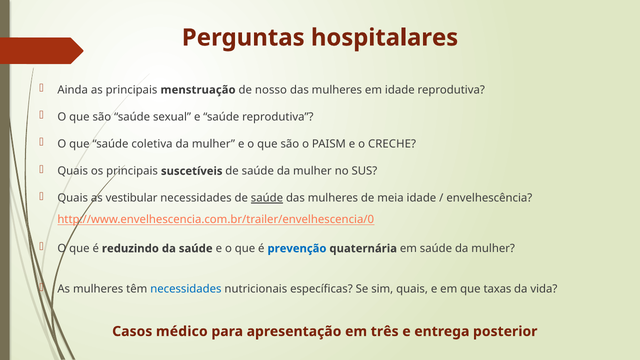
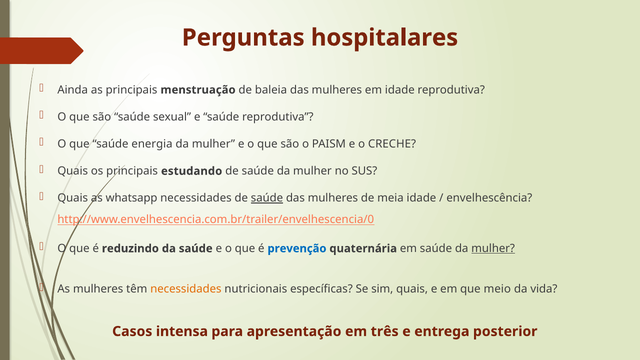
nosso: nosso -> baleia (271, 90)
coletiva: coletiva -> energia (152, 144)
suscetíveis: suscetíveis -> estudando (192, 171)
vestibular: vestibular -> whatsapp (132, 198)
mulher underline: none -> present (493, 249)
necessidades colour: blue -> orange (186, 289)
taxas: taxas -> meio (497, 289)
médico: médico -> intensa (182, 331)
